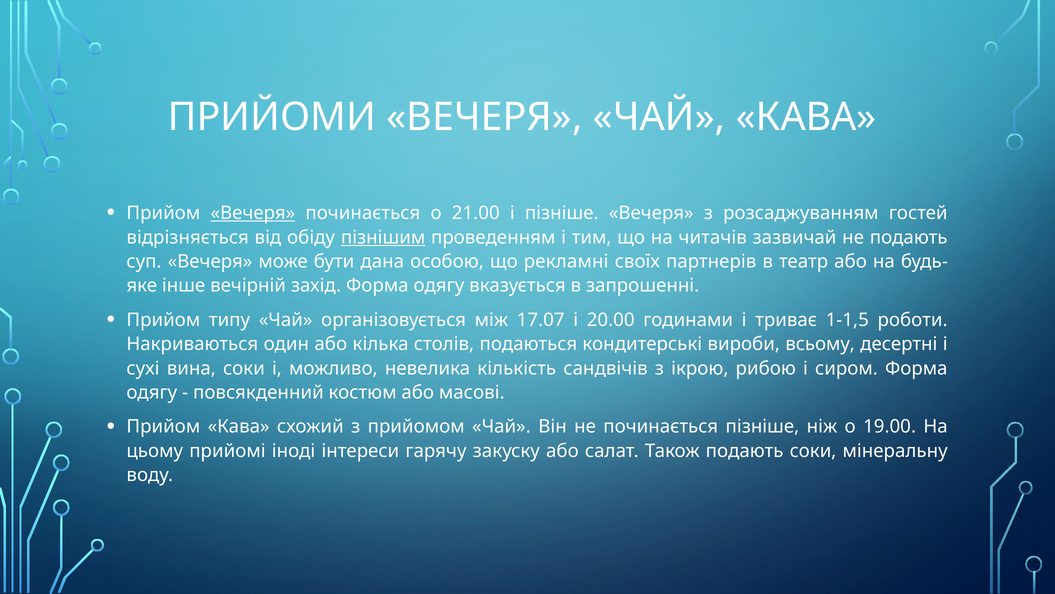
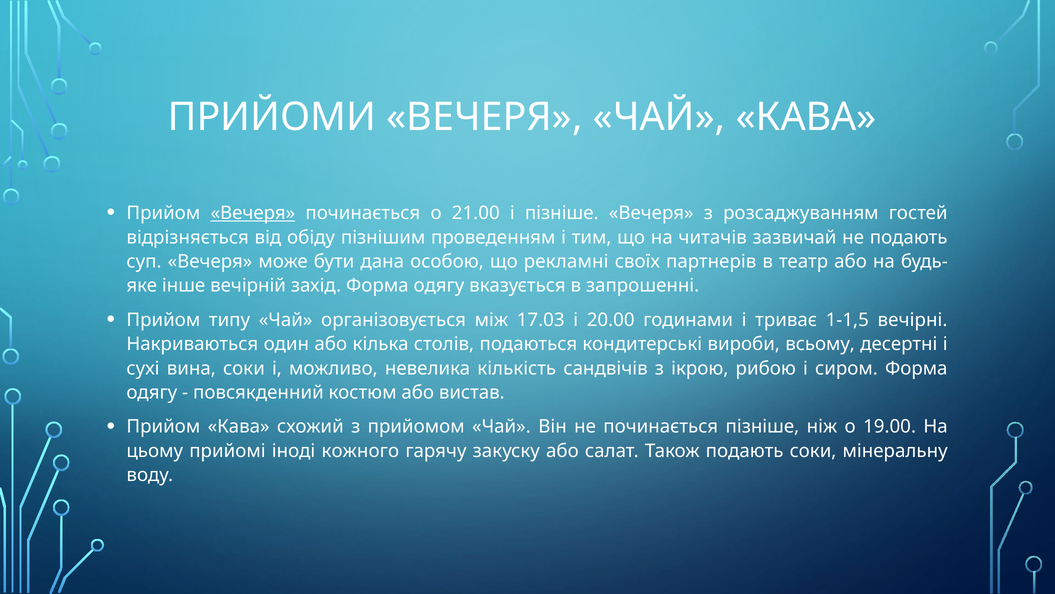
пізнішим underline: present -> none (383, 237)
17.07: 17.07 -> 17.03 (541, 320)
роботи: роботи -> вечірні (913, 320)
масові: масові -> вистав (472, 392)
інтереси: інтереси -> кожного (360, 451)
